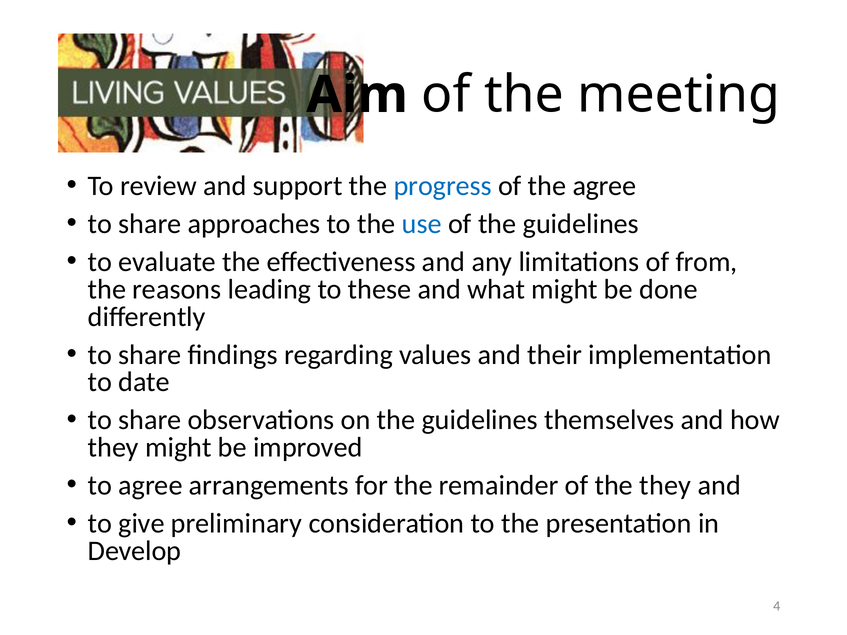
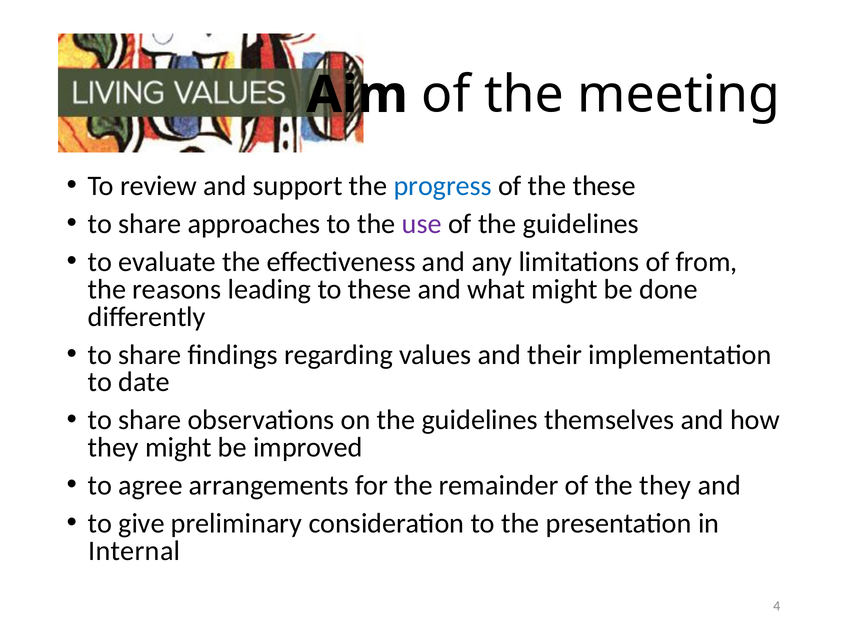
the agree: agree -> these (604, 186)
use colour: blue -> purple (422, 224)
Develop: Develop -> Internal (134, 551)
